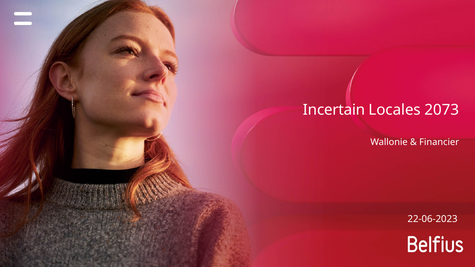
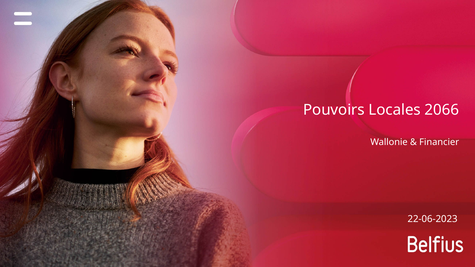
Incertain: Incertain -> Pouvoirs (334, 110)
2073: 2073 -> 2066 (442, 110)
